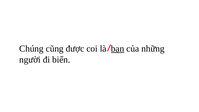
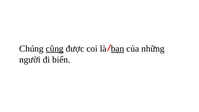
cũng underline: none -> present (55, 49)
